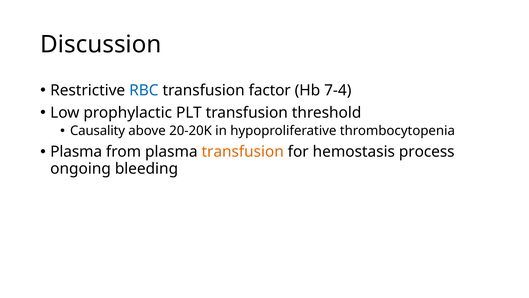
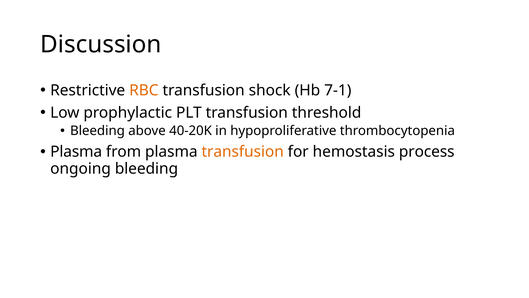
RBC colour: blue -> orange (144, 90)
factor: factor -> shock (270, 90)
7-4: 7-4 -> 7-1 (338, 90)
Causality: Causality -> Bleeding (97, 131)
20-20K: 20-20K -> 40-20K (191, 131)
